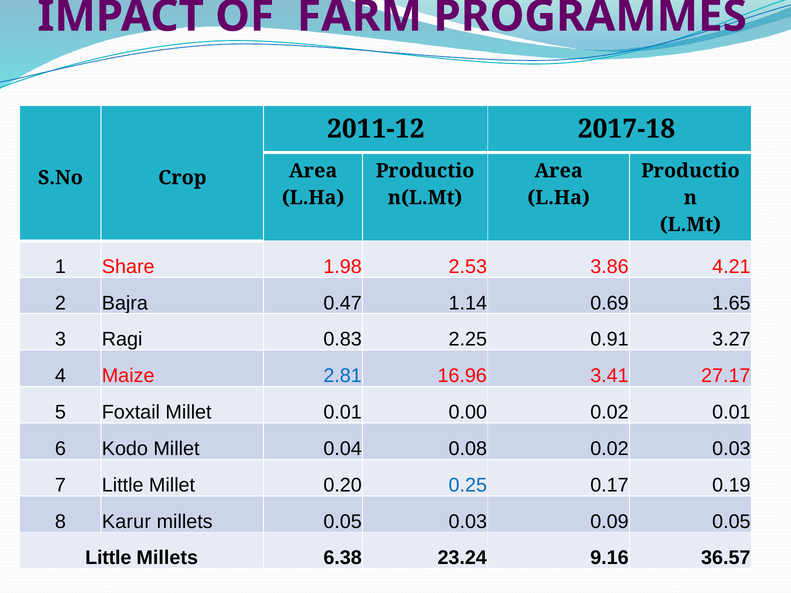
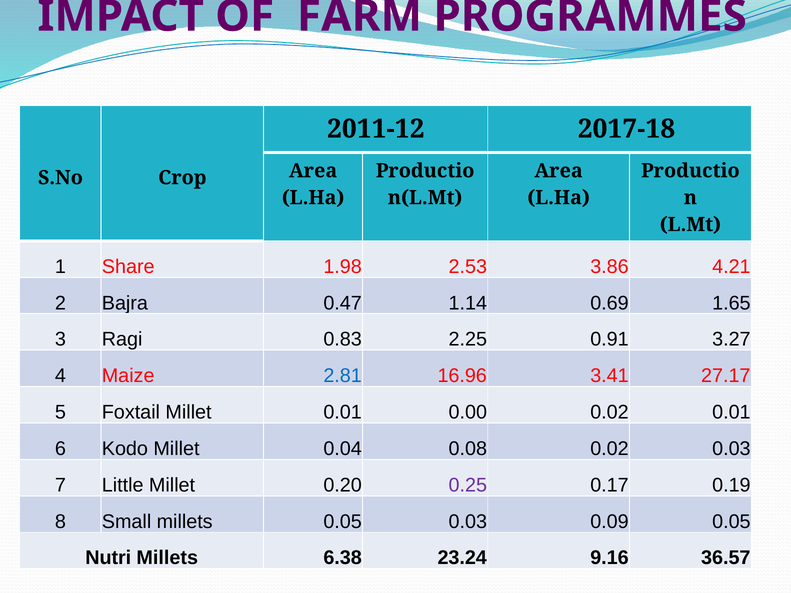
0.25 colour: blue -> purple (468, 485)
Karur: Karur -> Small (127, 522)
Little: Little -> Nutri (108, 558)
